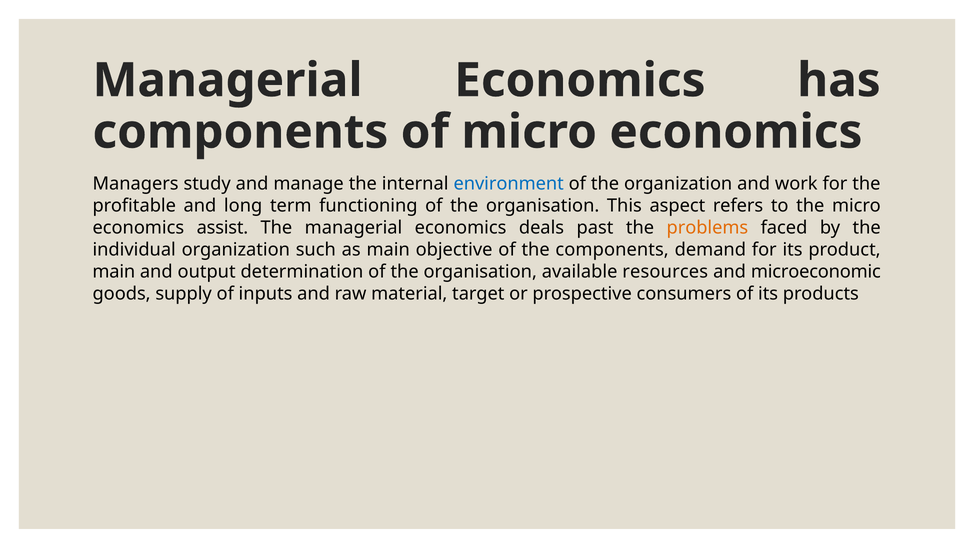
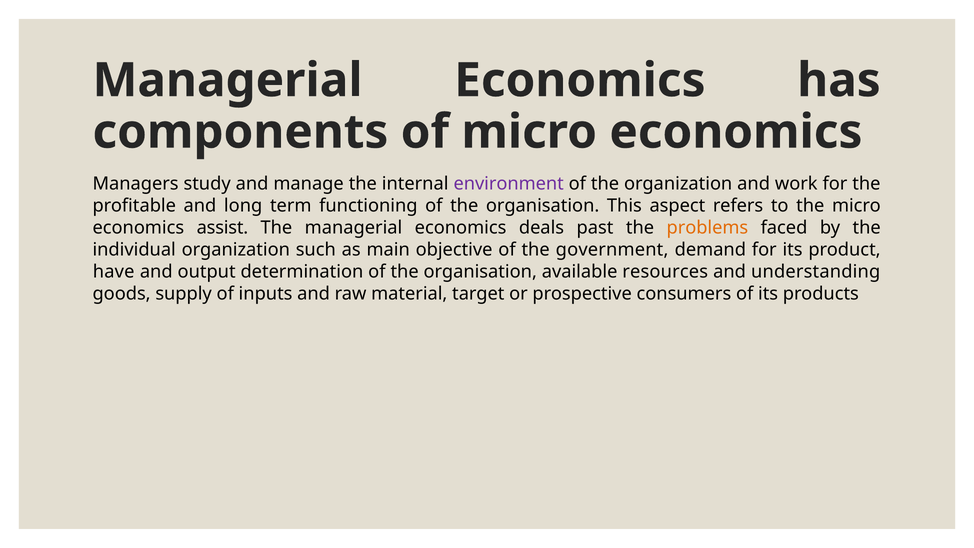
environment colour: blue -> purple (509, 184)
the components: components -> government (612, 250)
main: main -> have (114, 272)
microeconomic: microeconomic -> understanding (816, 272)
